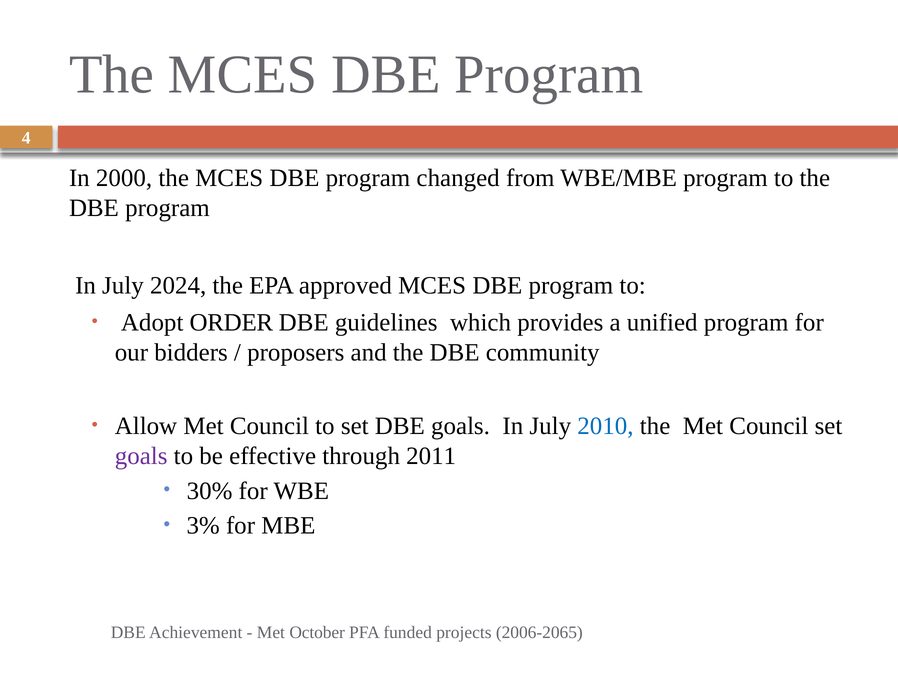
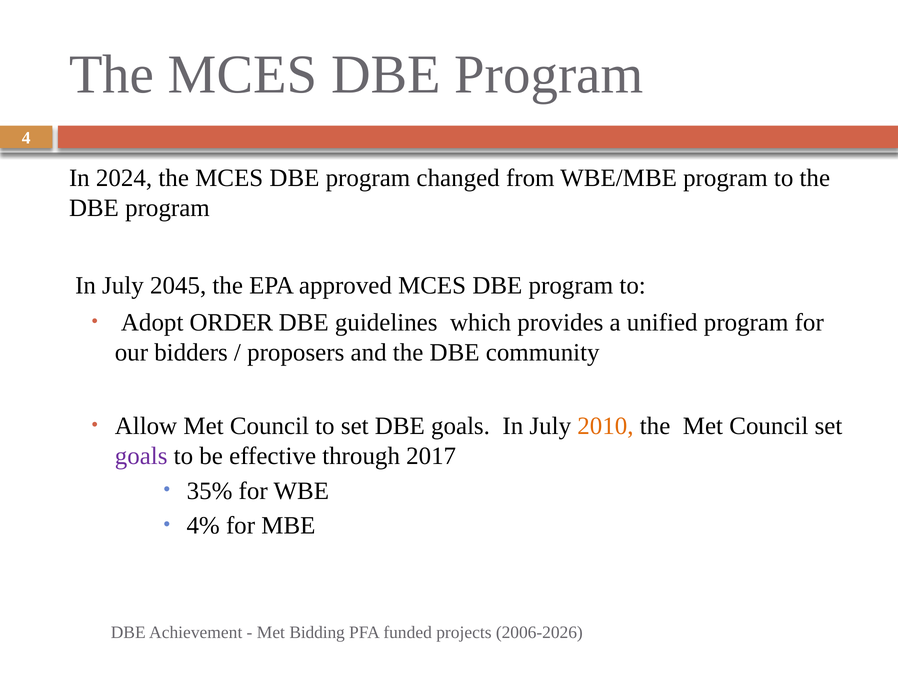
2000: 2000 -> 2024 (124, 178)
2024: 2024 -> 2045 (178, 286)
2010 colour: blue -> orange (605, 426)
2011: 2011 -> 2017 (431, 456)
30%: 30% -> 35% (210, 491)
3%: 3% -> 4% (203, 526)
October: October -> Bidding (317, 633)
2006-2065: 2006-2065 -> 2006-2026 (539, 633)
